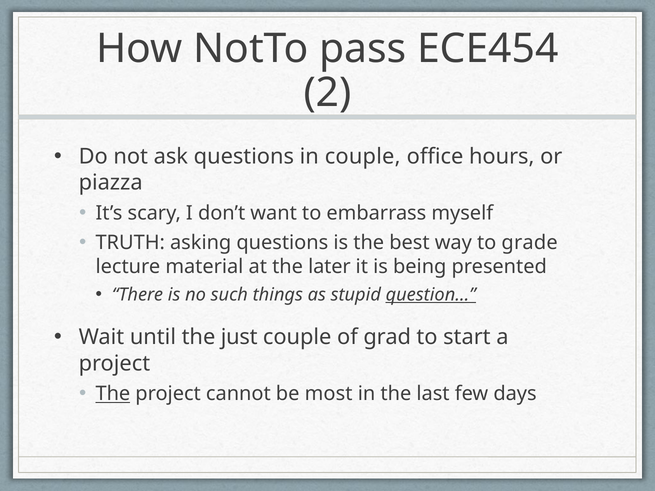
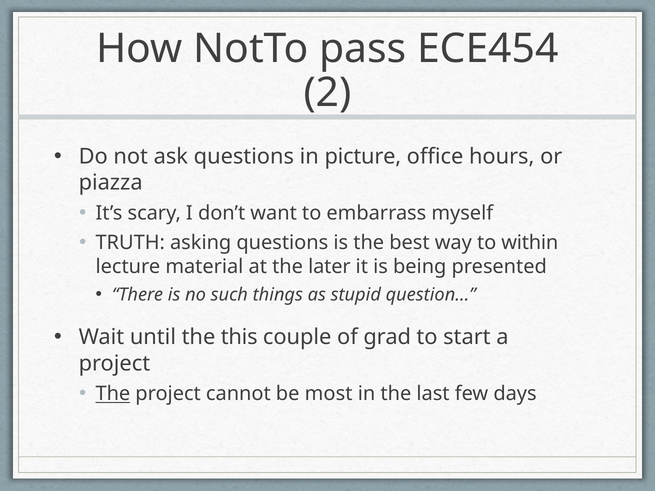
in couple: couple -> picture (363, 157)
grade: grade -> within (530, 243)
question… underline: present -> none (431, 295)
just: just -> this (239, 337)
